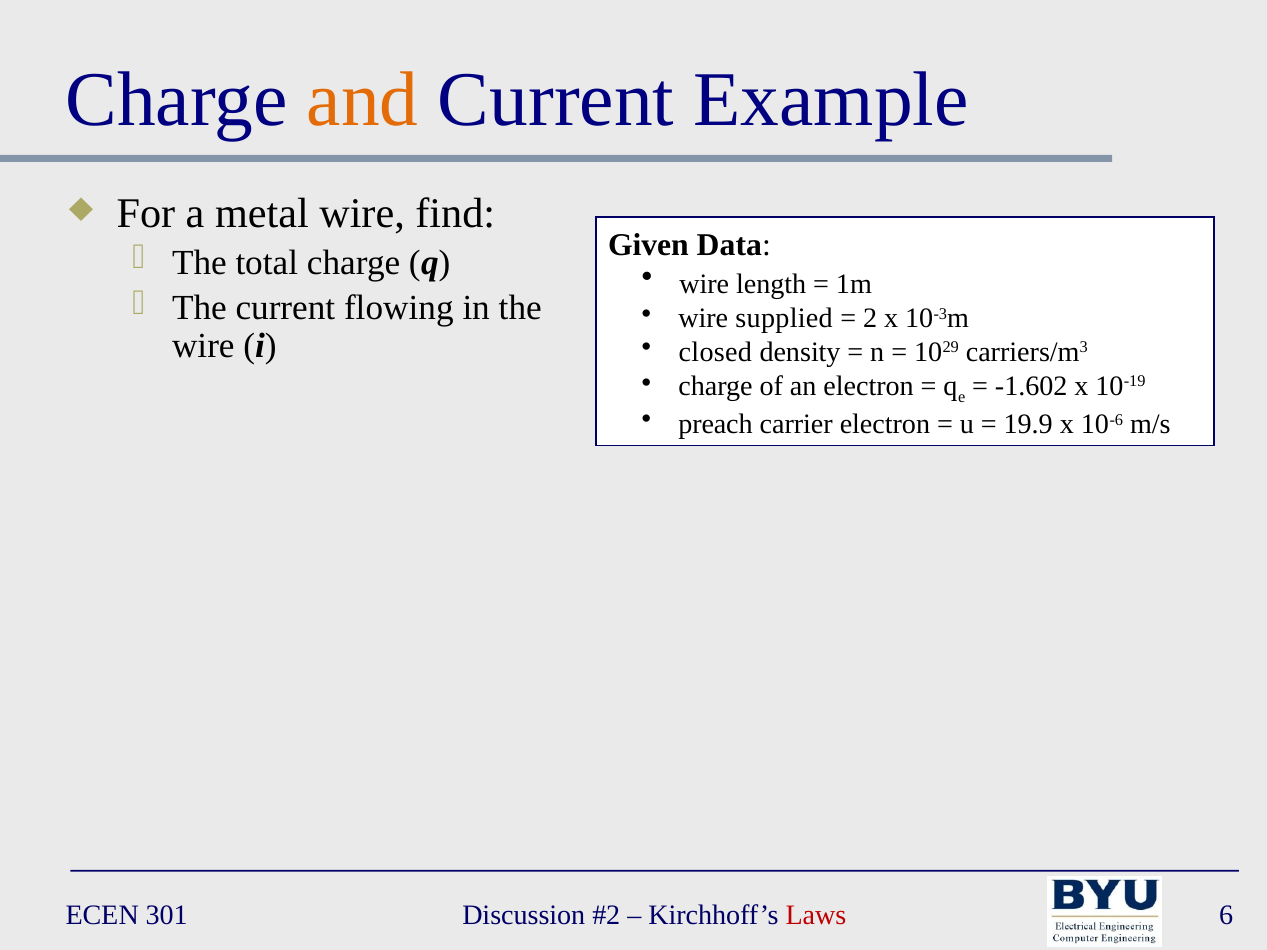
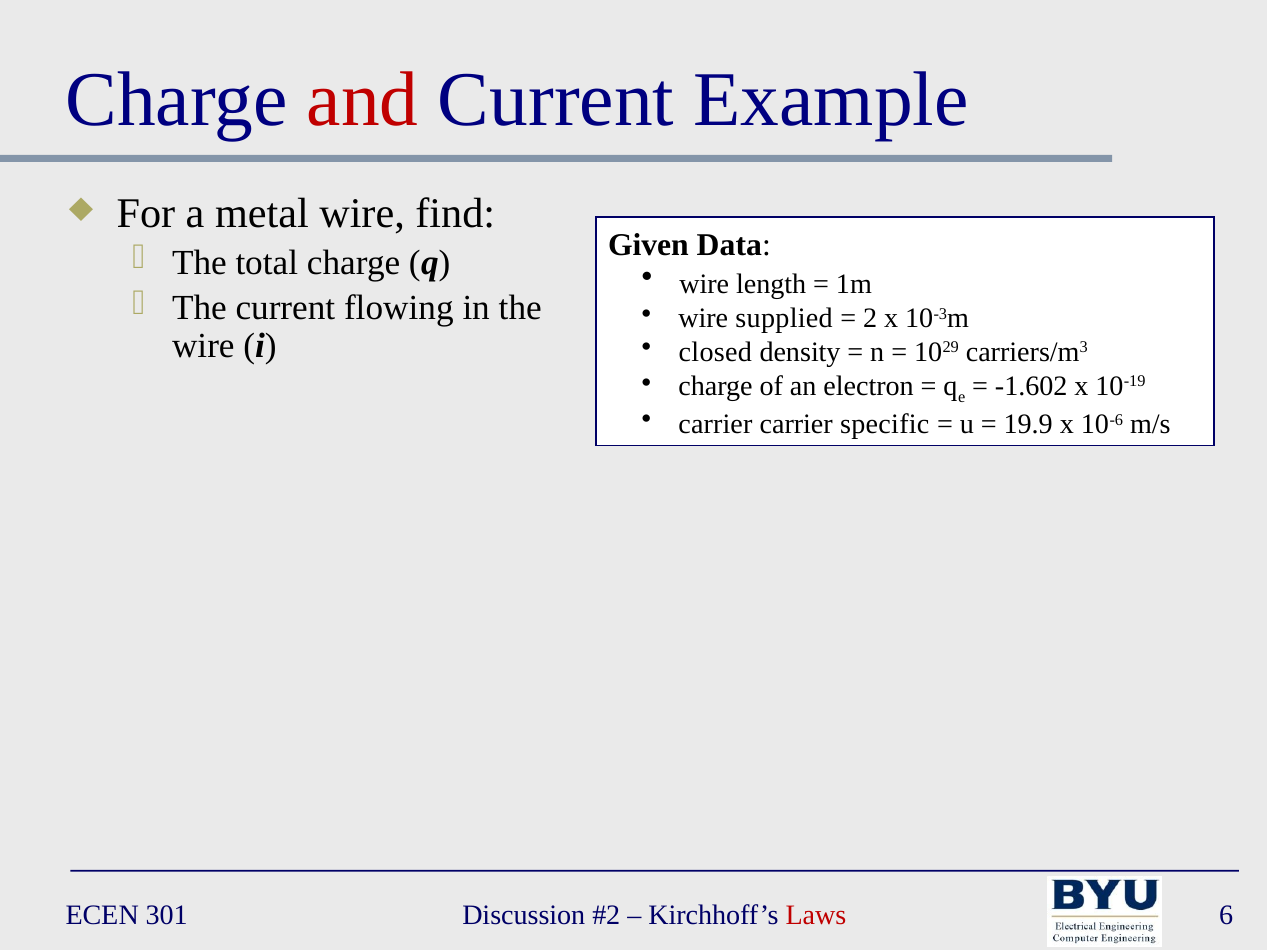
and colour: orange -> red (363, 100)
preach: preach -> carrier (715, 424)
carrier electron: electron -> specific (885, 424)
